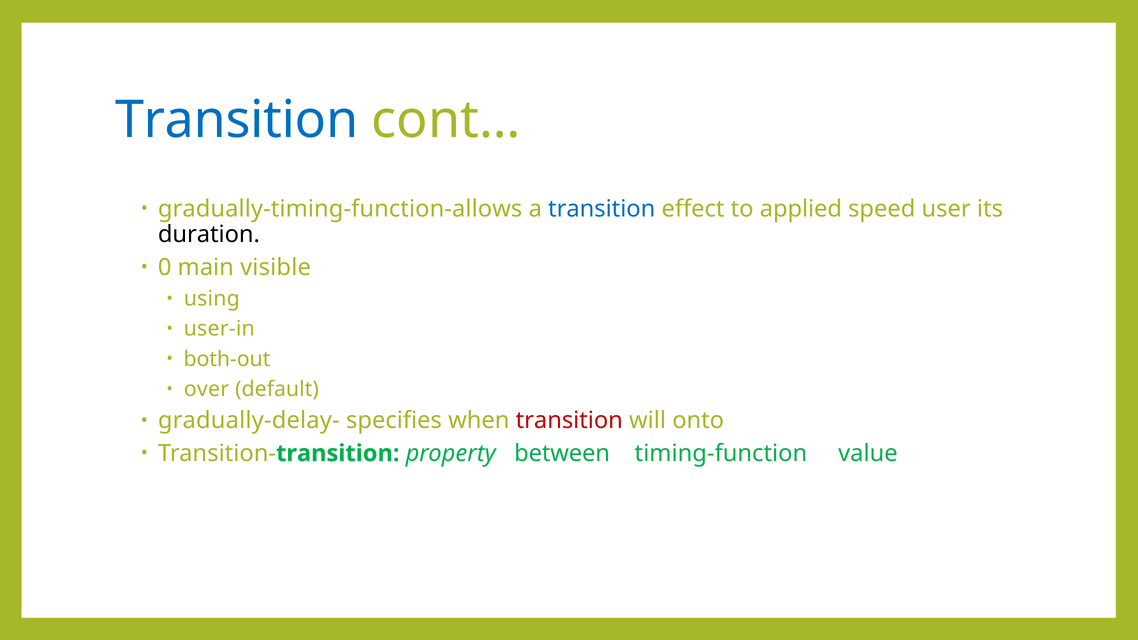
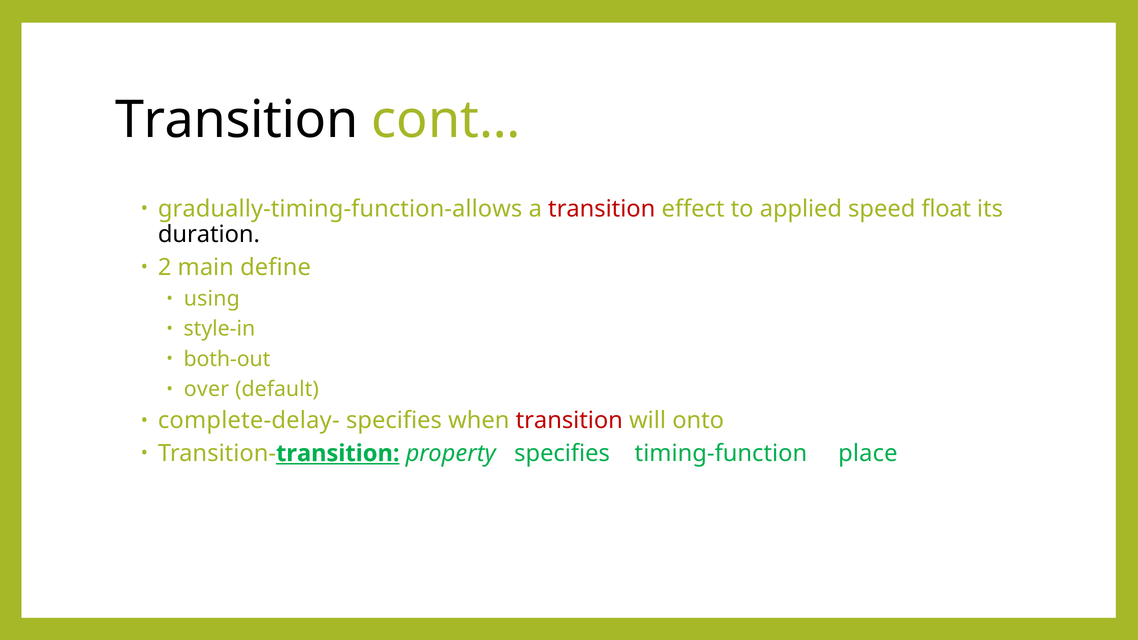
Transition colour: blue -> black (237, 120)
transition colour: blue -> red (602, 209)
user: user -> float (946, 209)
0: 0 -> 2 (165, 267)
visible: visible -> define (276, 267)
user-in: user-in -> style-in (219, 329)
gradually-delay-: gradually-delay- -> complete-delay- (249, 421)
transition underline: none -> present (338, 453)
property between: between -> specifies (562, 453)
value: value -> place (868, 453)
